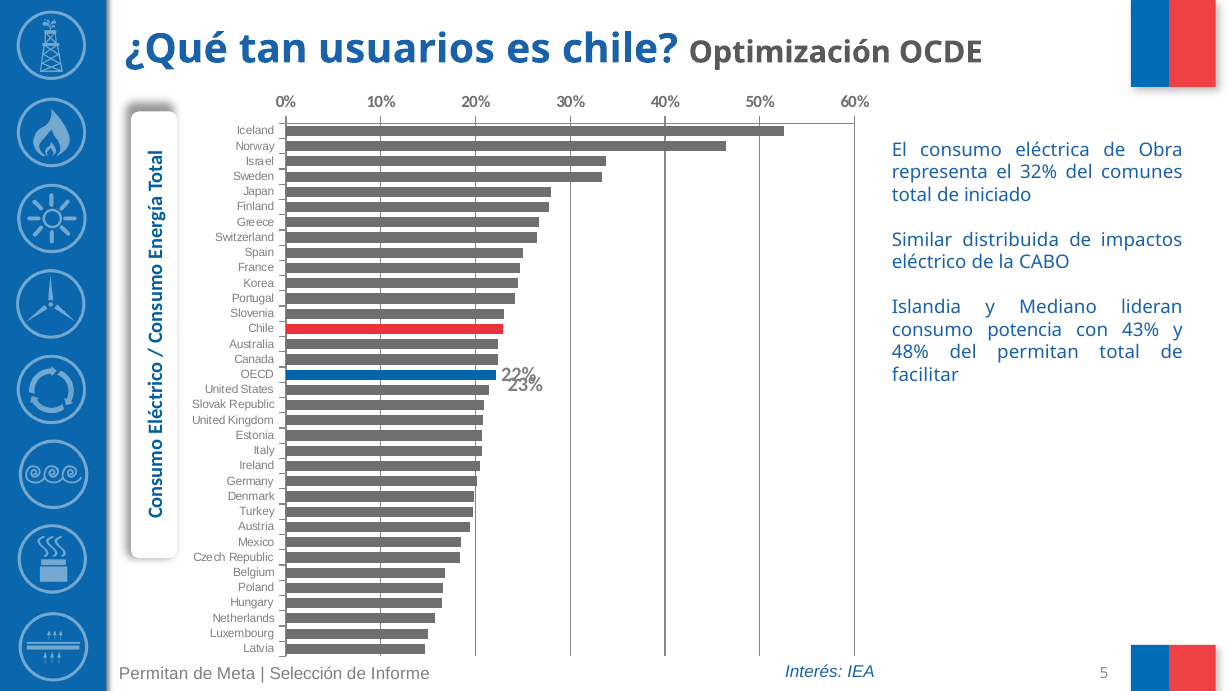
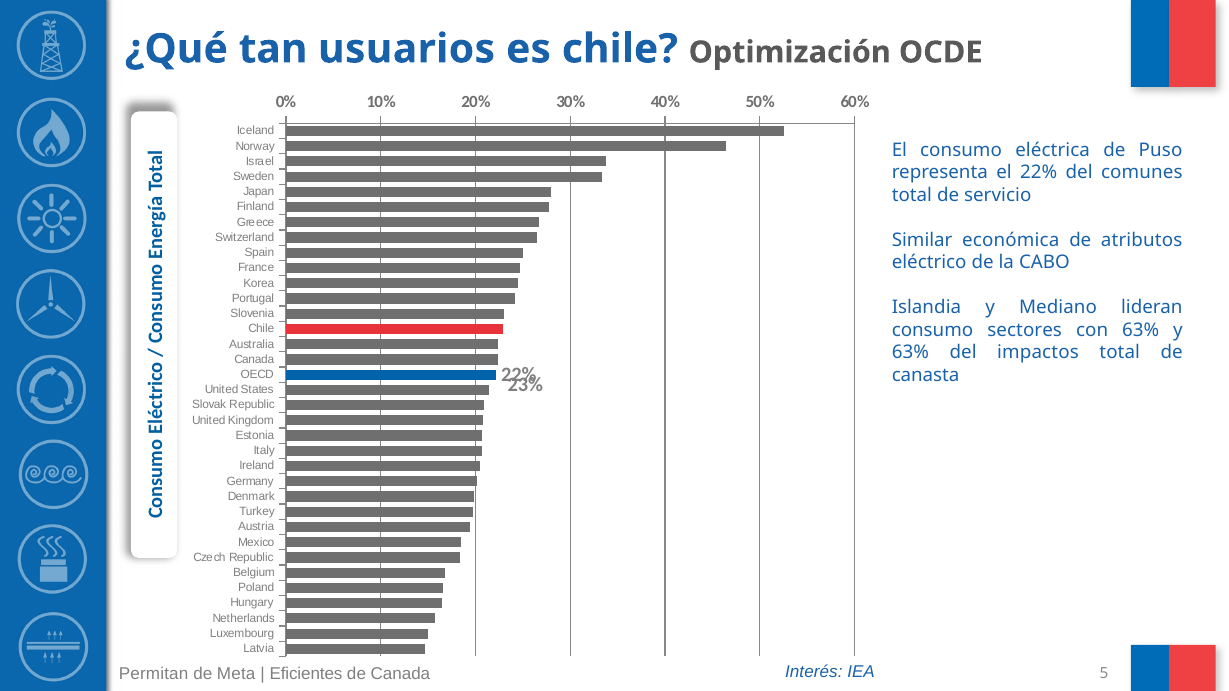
Obra: Obra -> Puso (1161, 150)
el 32%: 32% -> 22% (1039, 173)
iniciado: iniciado -> servicio (998, 195)
distribuida: distribuida -> económica (1011, 240)
impactos: impactos -> atributos (1142, 240)
potencia: potencia -> sectores (1025, 330)
con 43%: 43% -> 63% (1141, 330)
48%: 48% -> 63% (910, 353)
del permitan: permitan -> impactos (1038, 353)
facilitar: facilitar -> canasta (926, 376)
Selección: Selección -> Eficientes (306, 674)
de Informe: Informe -> Canada (400, 674)
